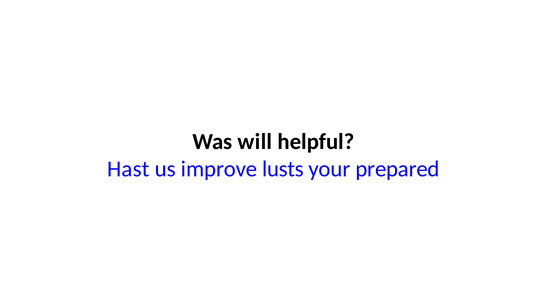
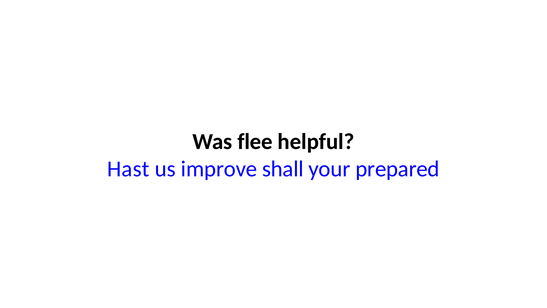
will: will -> flee (255, 142)
lusts: lusts -> shall (283, 169)
